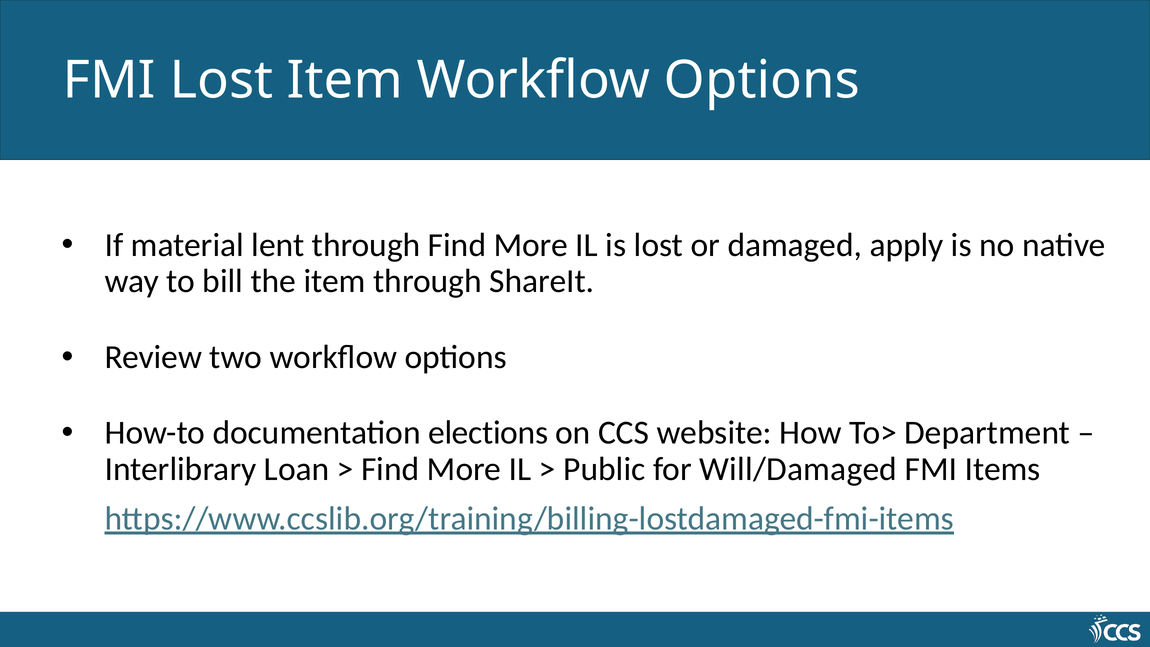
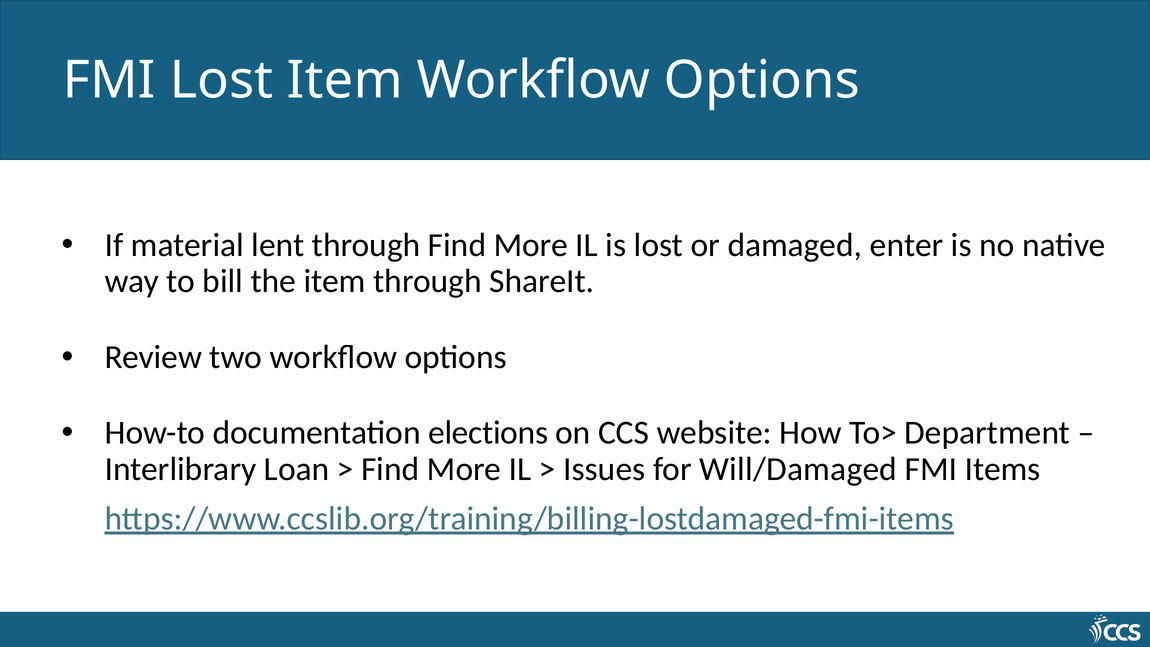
apply: apply -> enter (907, 245)
Public: Public -> Issues (604, 469)
